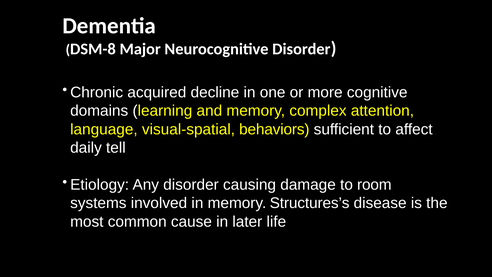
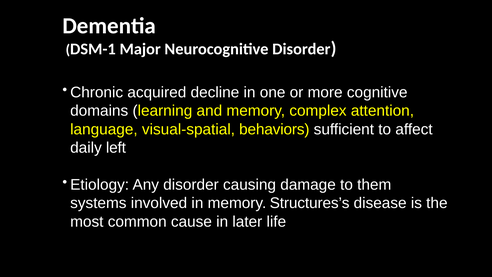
DSM-8: DSM-8 -> DSM-1 (93, 49)
tell: tell -> left (116, 148)
room: room -> them (374, 185)
